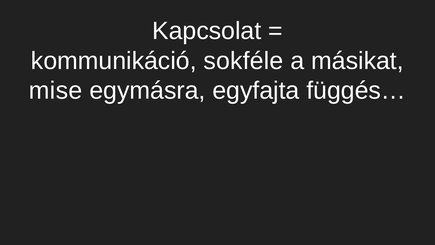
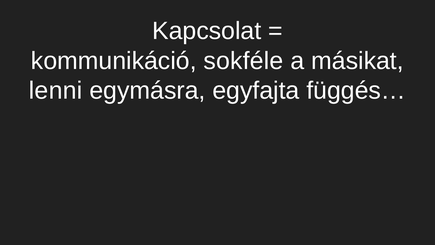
mise: mise -> lenni (56, 91)
